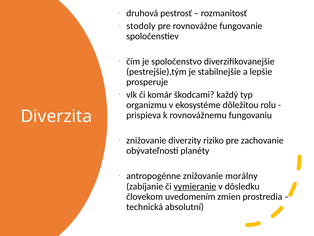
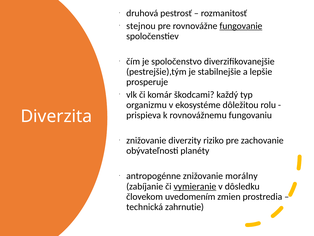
stodoly: stodoly -> stejnou (141, 26)
fungovanie underline: none -> present (241, 26)
absolutní: absolutní -> zahrnutie (184, 206)
